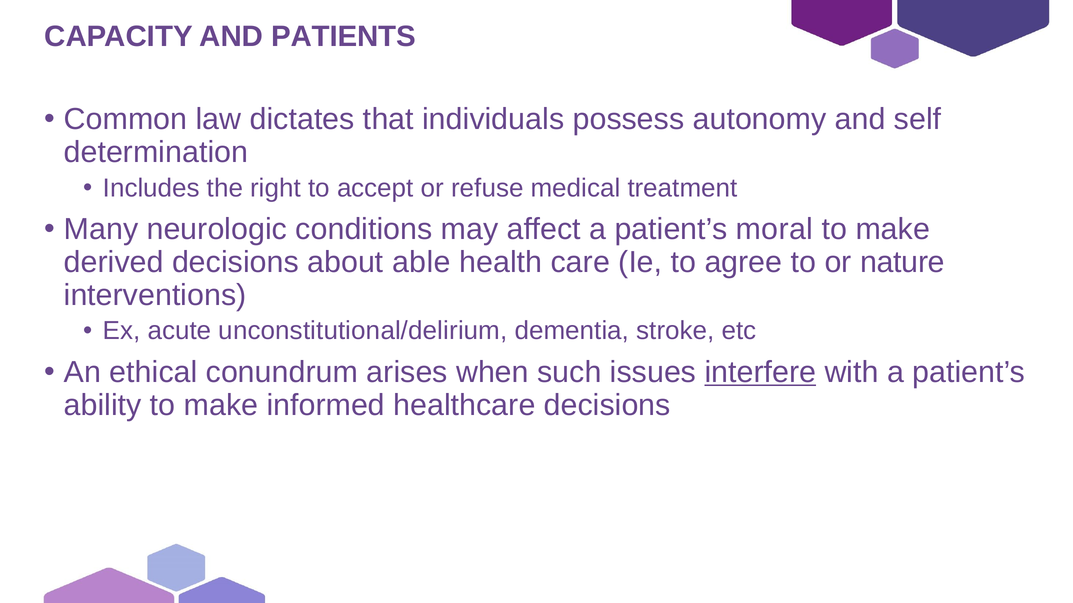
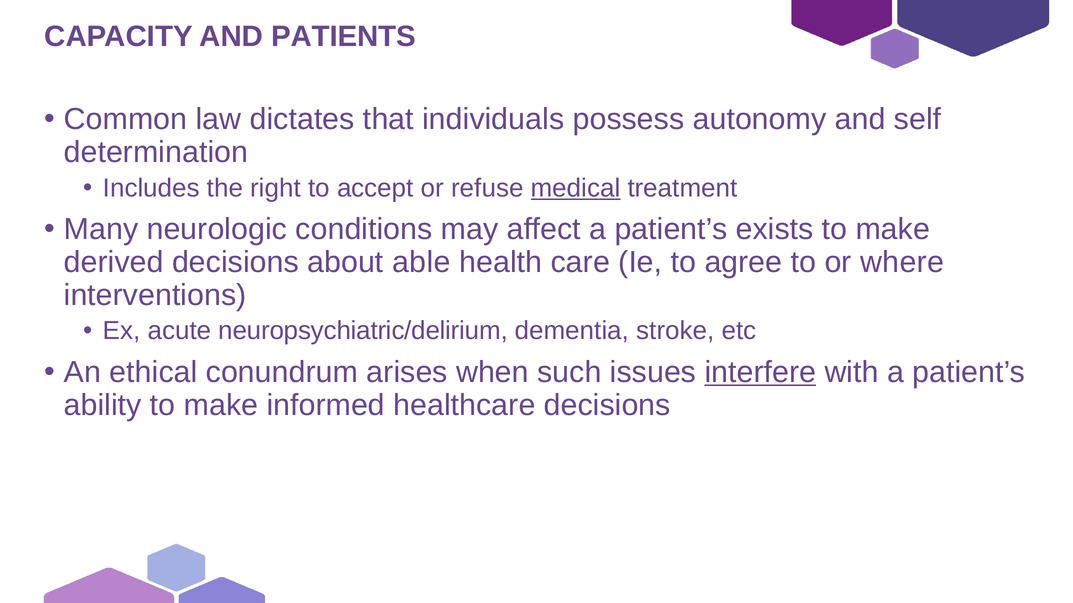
medical underline: none -> present (576, 188)
moral: moral -> exists (775, 230)
nature: nature -> where (902, 262)
unconstitutional/delirium: unconstitutional/delirium -> neuropsychiatric/delirium (363, 331)
